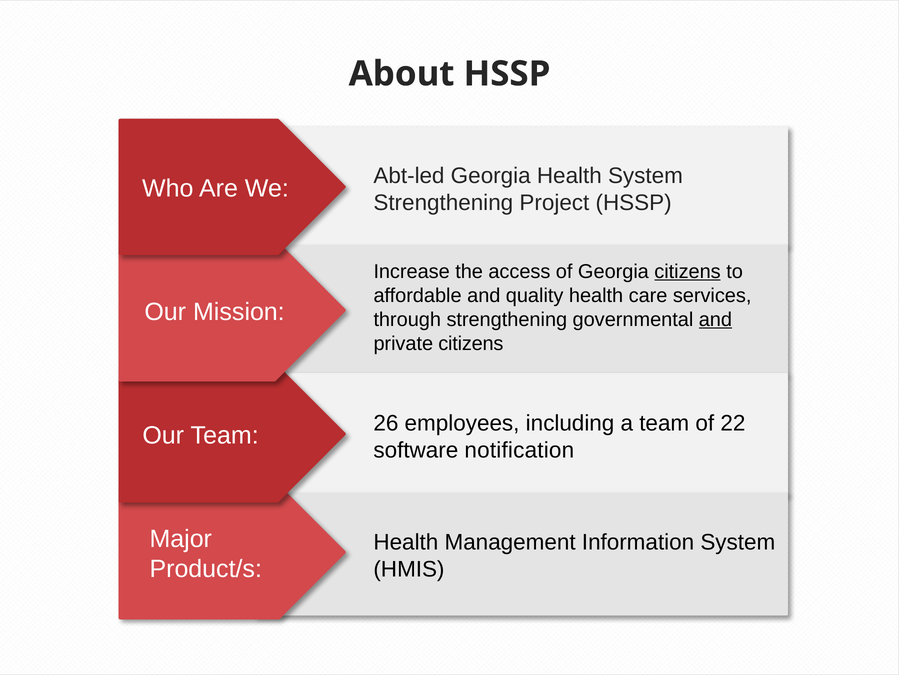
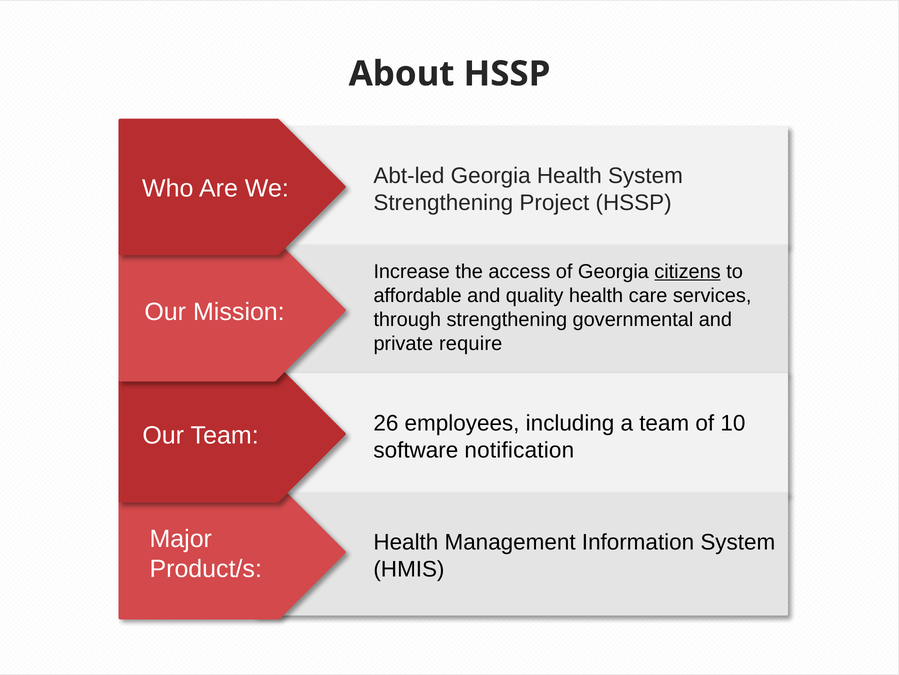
and underline: present -> none (715, 319)
private citizens: citizens -> require (471, 343)
22: 22 -> 10 (733, 423)
